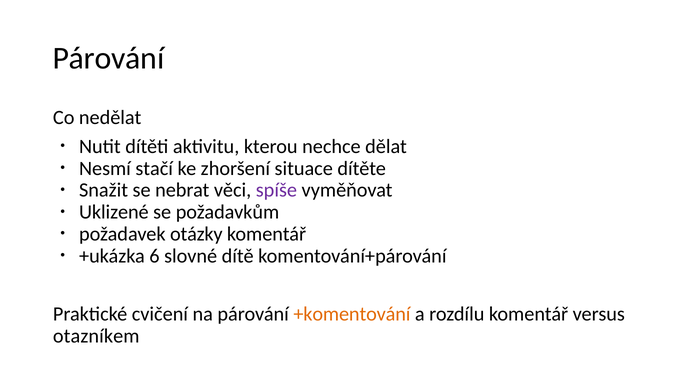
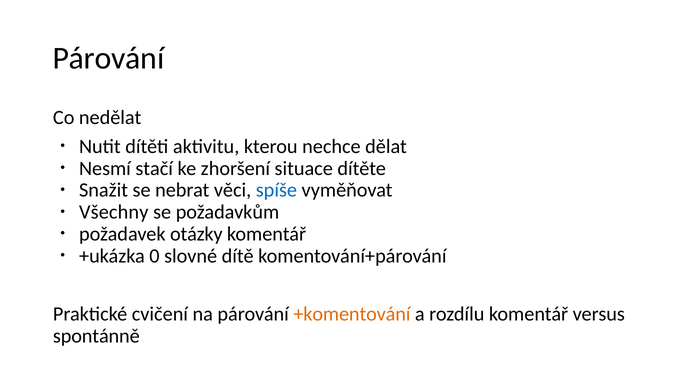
spíše colour: purple -> blue (276, 190)
Uklizené: Uklizené -> Všechny (114, 212)
6: 6 -> 0 (154, 256)
otazníkem: otazníkem -> spontánně (96, 336)
